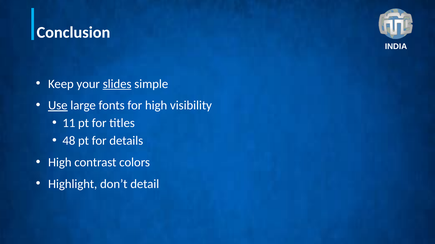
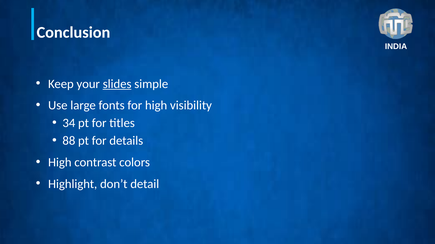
Use underline: present -> none (58, 106)
11: 11 -> 34 (69, 123)
48: 48 -> 88 (69, 141)
